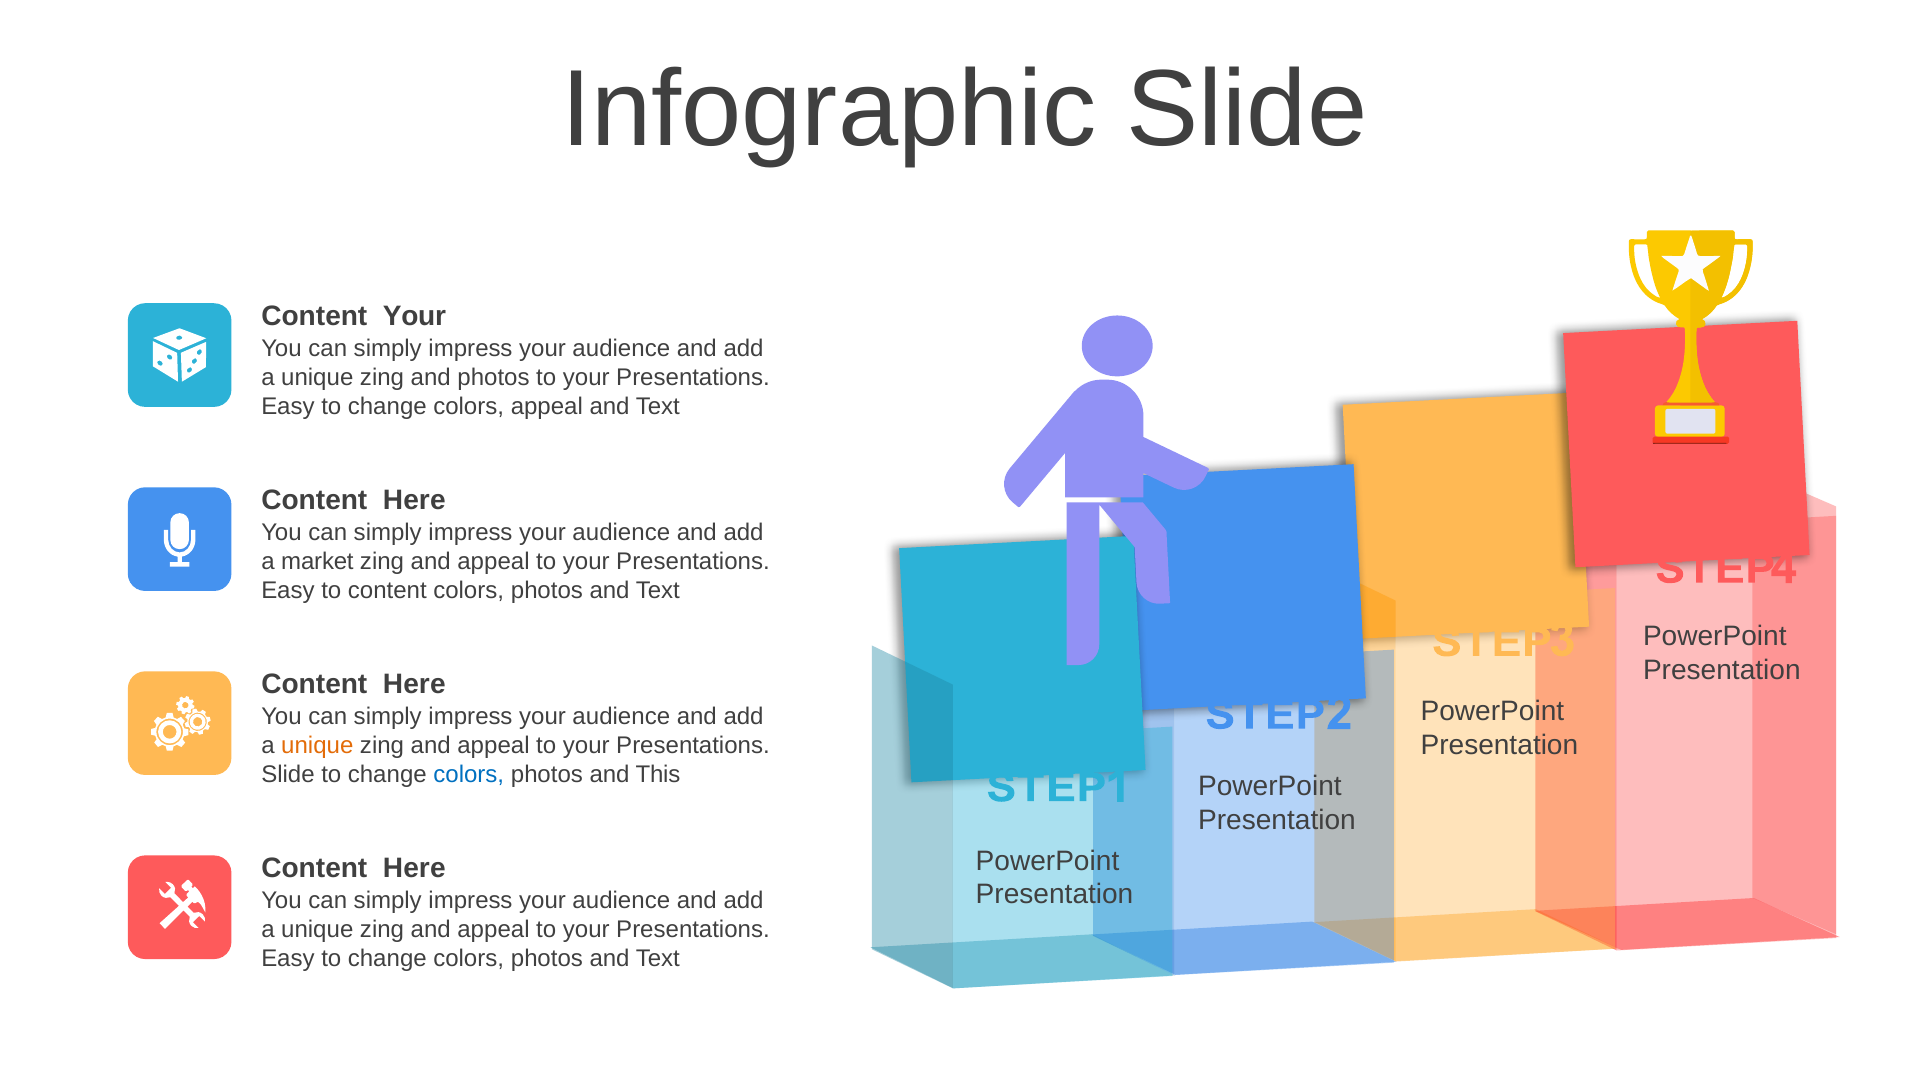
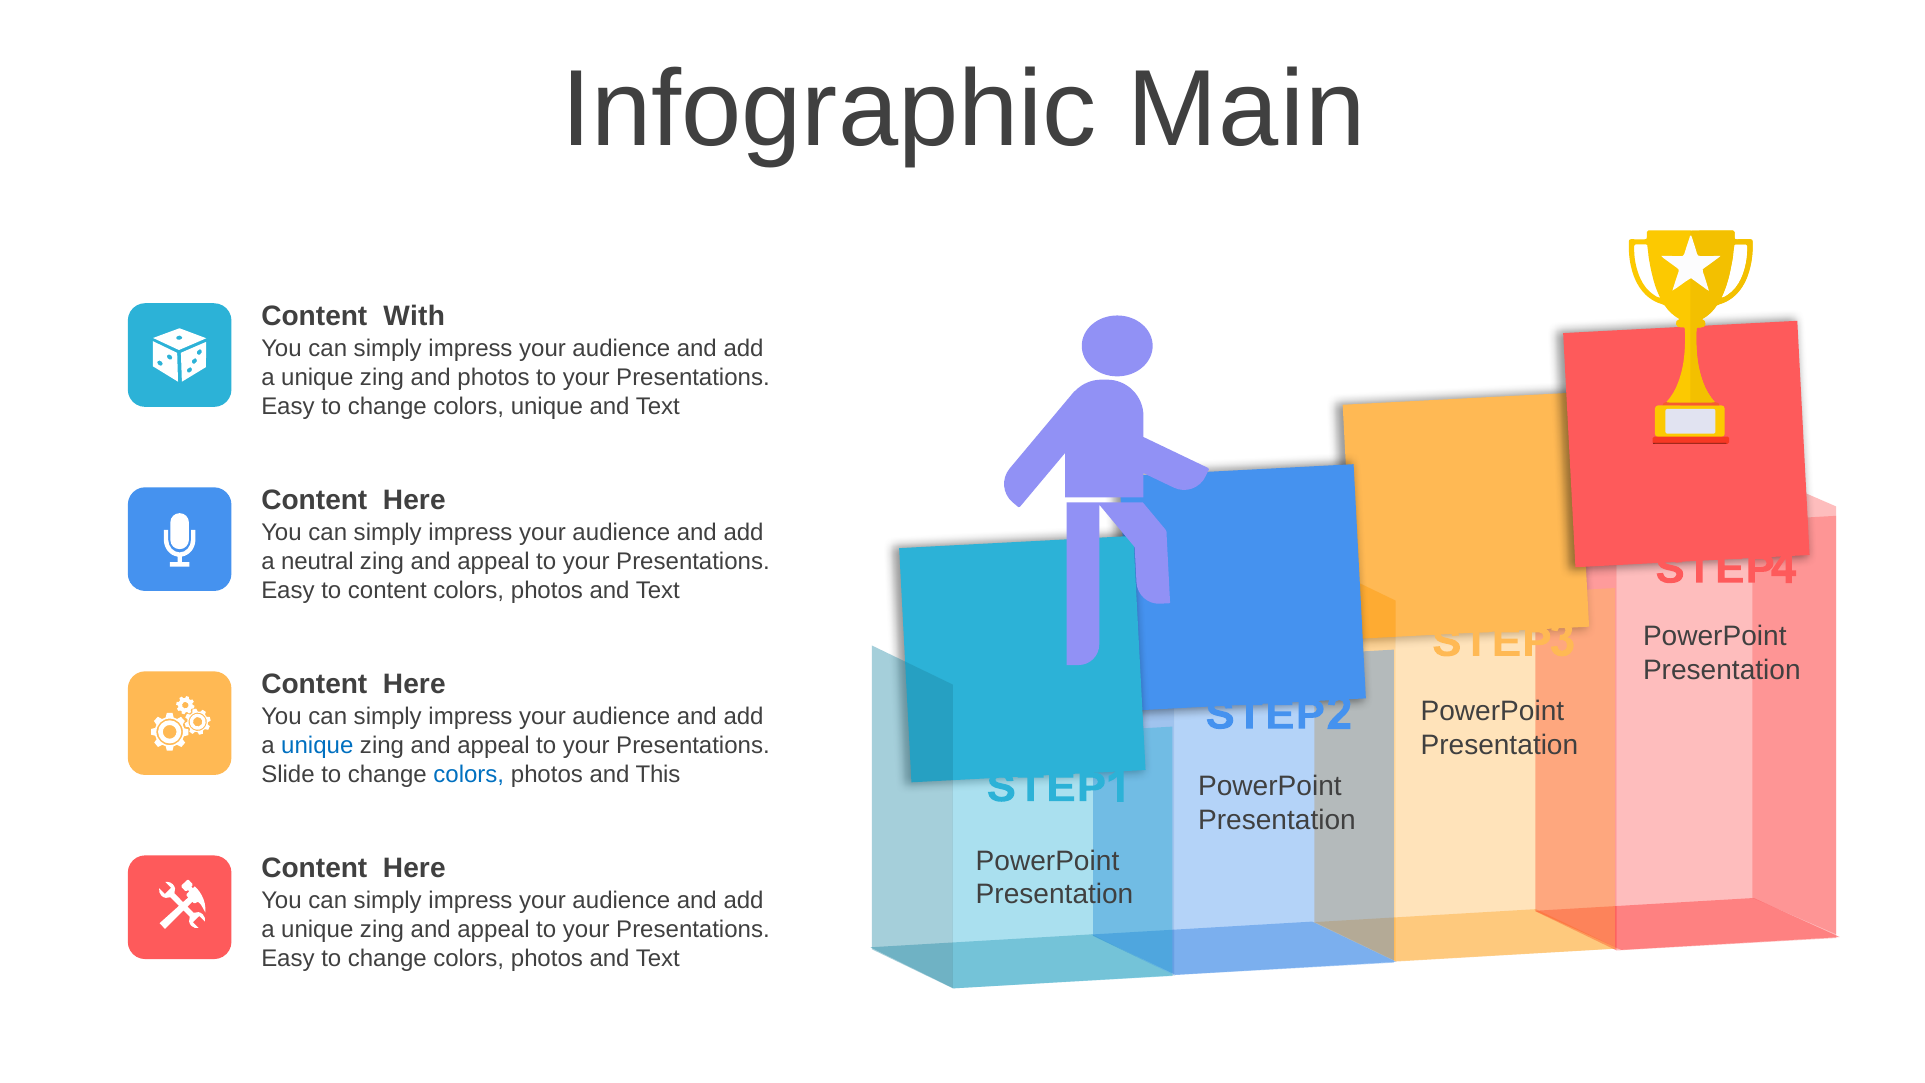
Infographic Slide: Slide -> Main (1247, 110)
Content Your: Your -> With (414, 316)
colors appeal: appeal -> unique (547, 406)
market: market -> neutral (317, 561)
unique colour: orange -> blue (317, 745)
